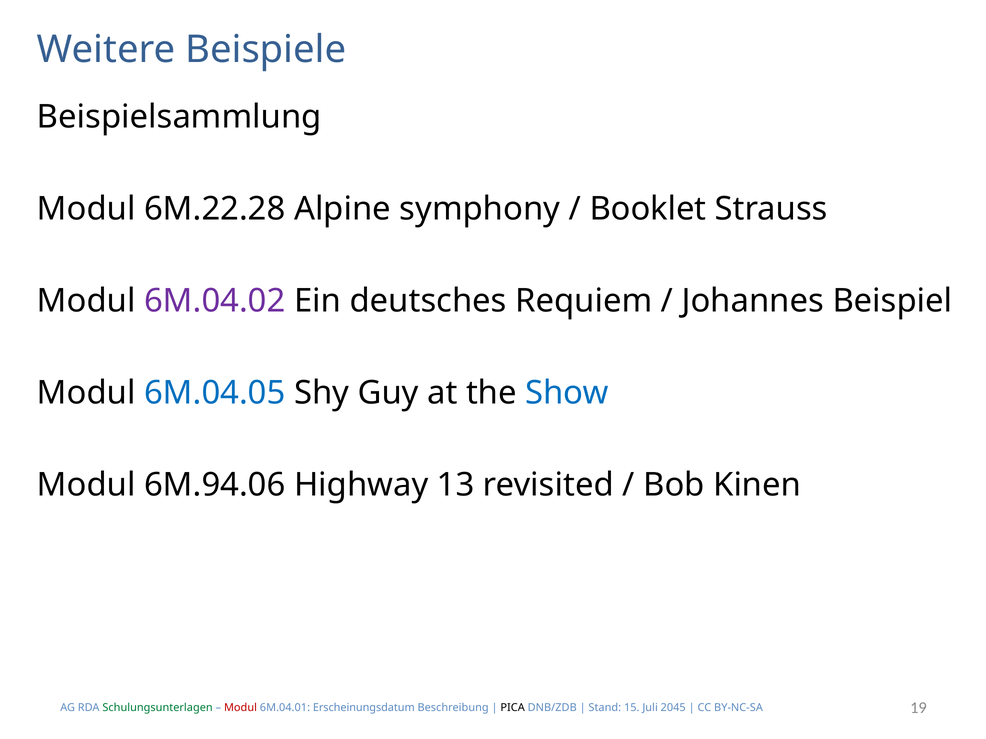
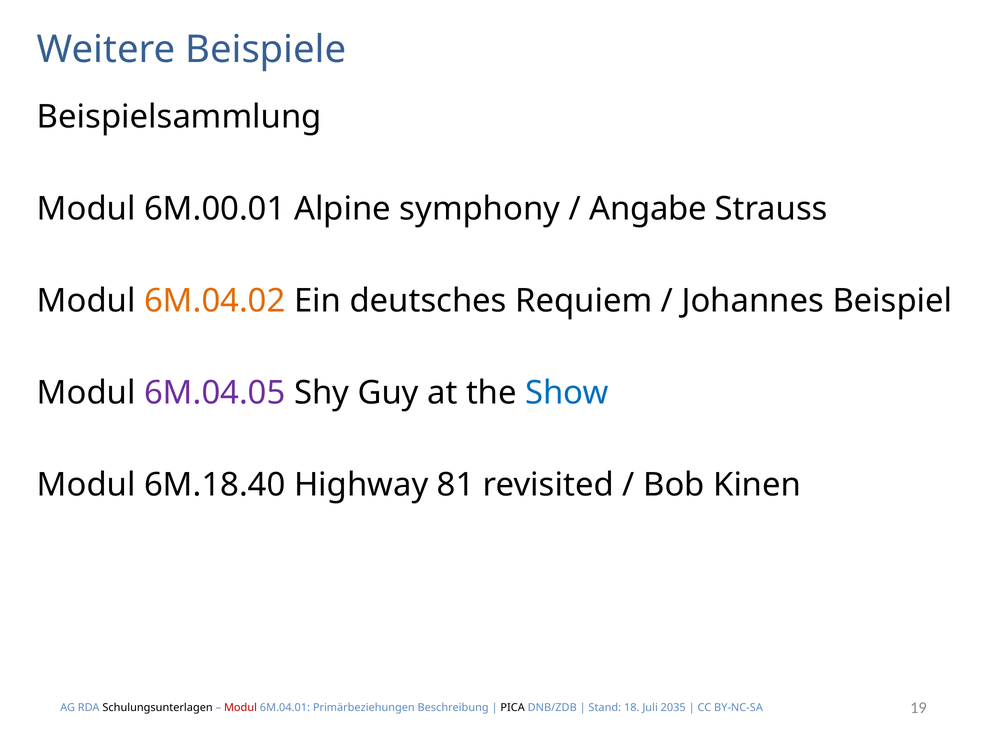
6M.22.28: 6M.22.28 -> 6M.00.01 (215, 209)
Booklet: Booklet -> Angabe (648, 209)
6M.04.02 colour: purple -> orange (215, 301)
6M.04.05 colour: blue -> purple (215, 393)
6M.94.06: 6M.94.06 -> 6M.18.40 (215, 485)
13: 13 -> 81 (456, 485)
Schulungsunterlagen colour: green -> black (158, 708)
Erscheinungsdatum: Erscheinungsdatum -> Primärbeziehungen (364, 708)
15: 15 -> 18 (632, 708)
2045: 2045 -> 2035 (673, 708)
